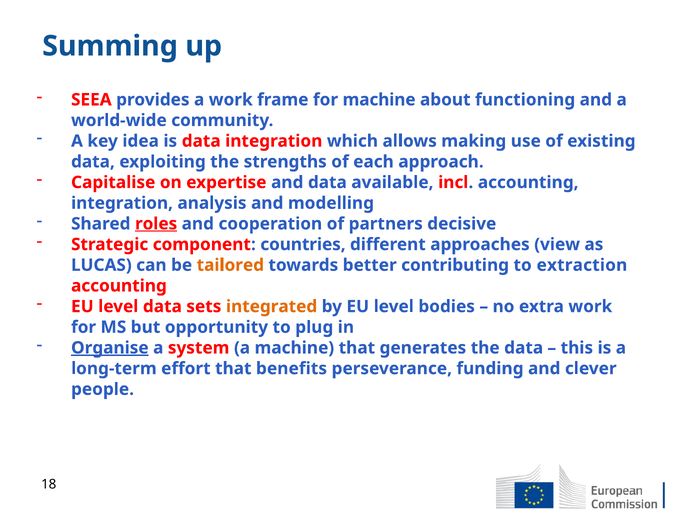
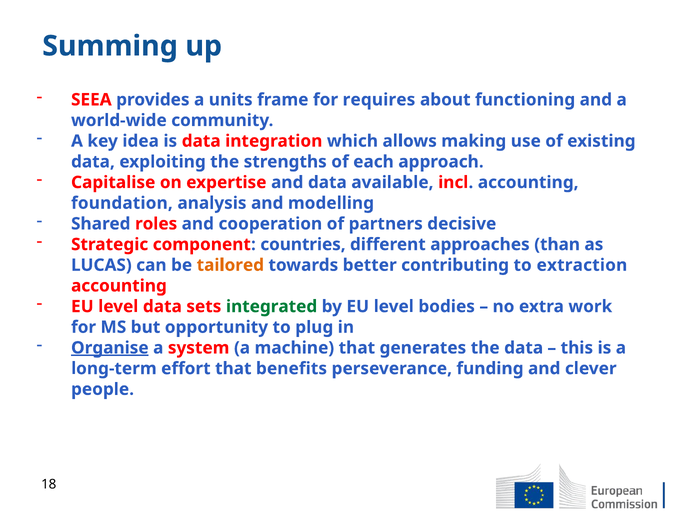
a work: work -> units (231, 100)
for machine: machine -> requires (379, 100)
integration: integration -> foundation (122, 203)
roles underline: present -> none (156, 224)
view: view -> than (557, 244)
integrated colour: orange -> green (272, 306)
